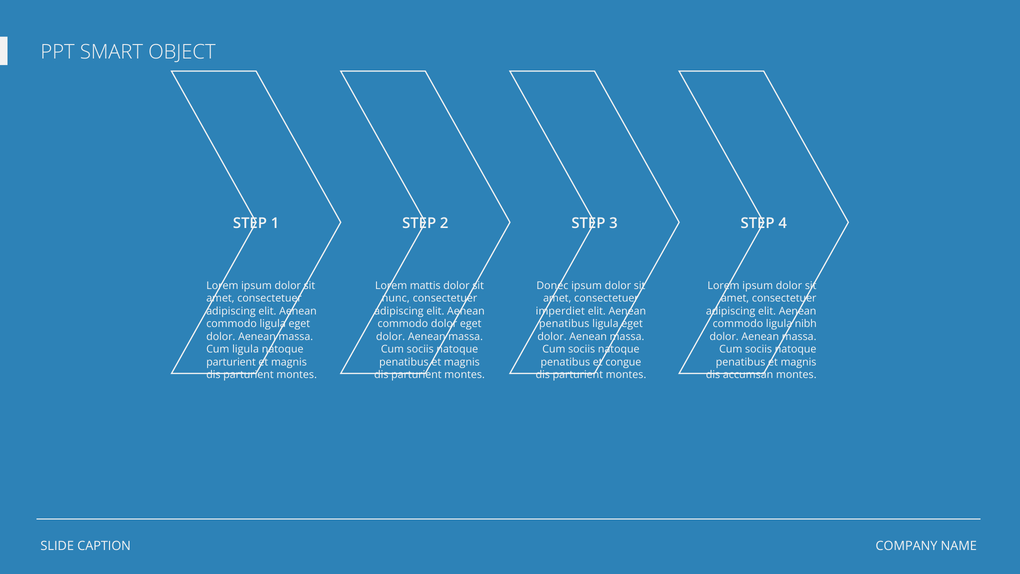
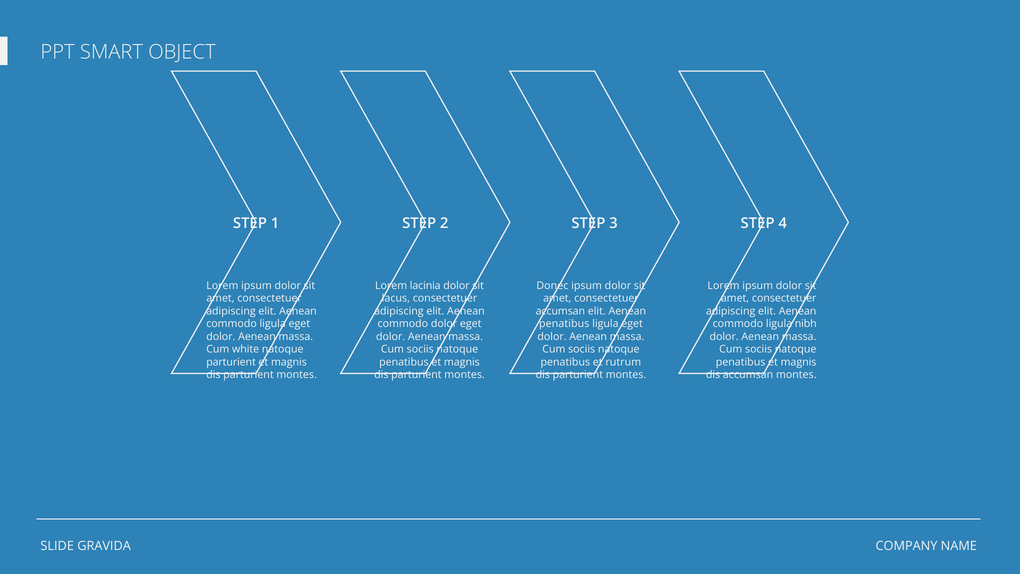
mattis: mattis -> lacinia (425, 286)
nunc: nunc -> lacus (396, 298)
imperdiet: imperdiet -> accumsan (560, 311)
Cum ligula: ligula -> white (246, 349)
congue: congue -> rutrum (623, 362)
CAPTION: CAPTION -> GRAVIDA (104, 546)
